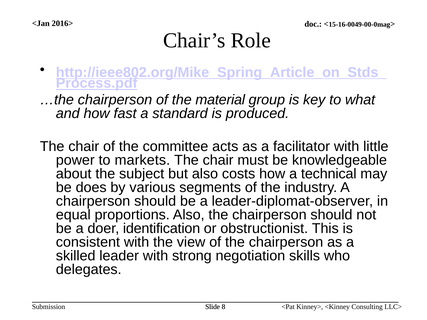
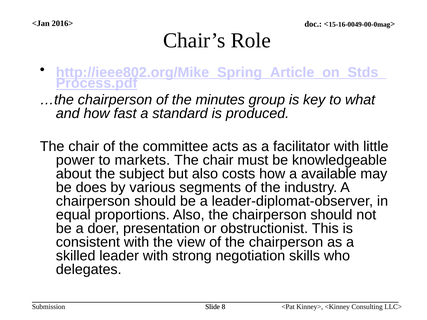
material: material -> minutes (220, 100)
technical: technical -> available (329, 174)
identification: identification -> presentation (162, 229)
